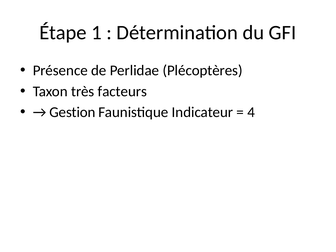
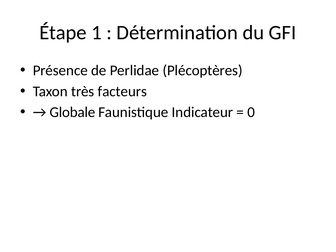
Gestion: Gestion -> Globale (72, 112)
4: 4 -> 0 (251, 112)
